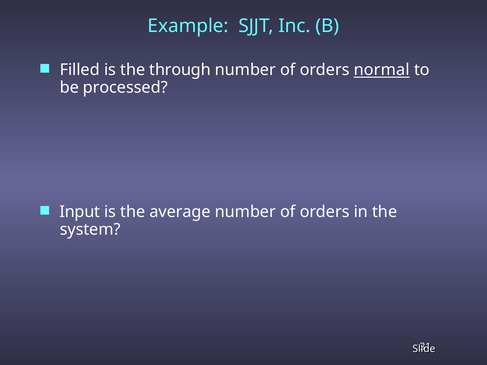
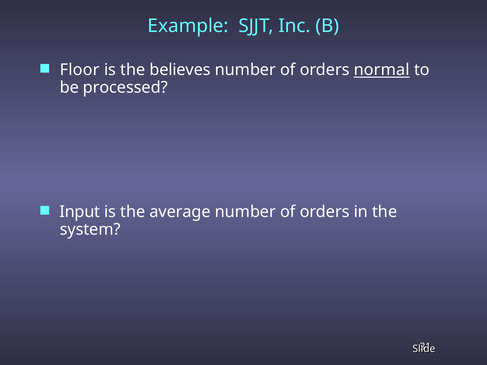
Filled: Filled -> Floor (80, 70)
through: through -> believes (180, 70)
